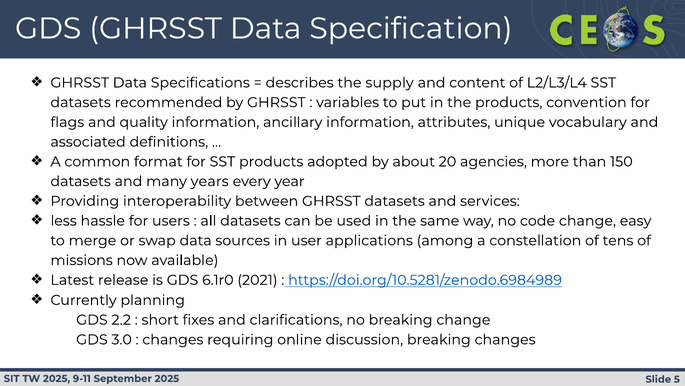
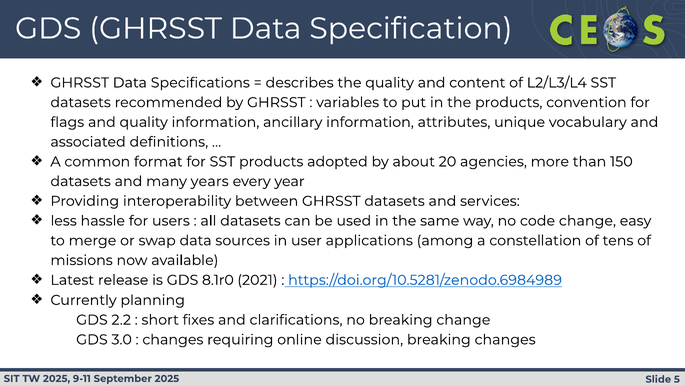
the supply: supply -> quality (390, 83)
6.1r0: 6.1r0 -> 8.1r0 (218, 280)
